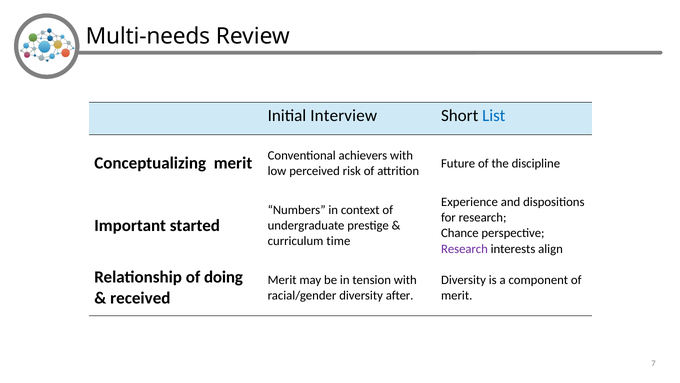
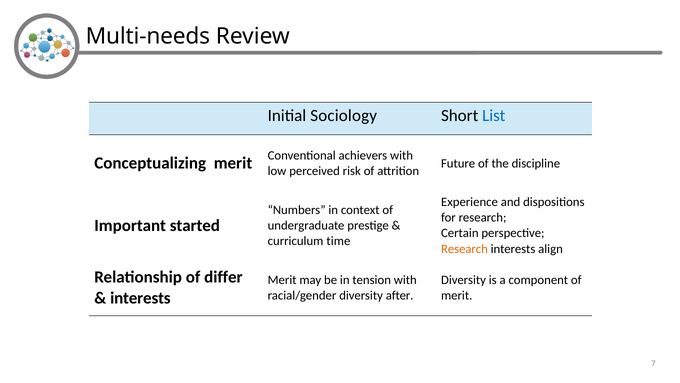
Interview: Interview -> Sociology (344, 115)
Chance: Chance -> Certain (460, 233)
Research colour: purple -> orange (464, 249)
doing: doing -> differ (223, 277)
received: received -> interests (140, 298)
